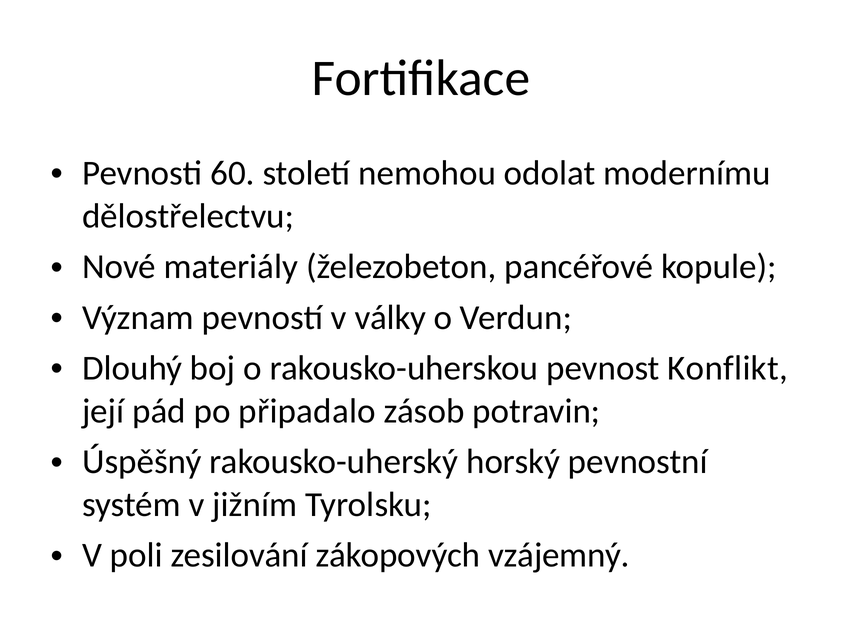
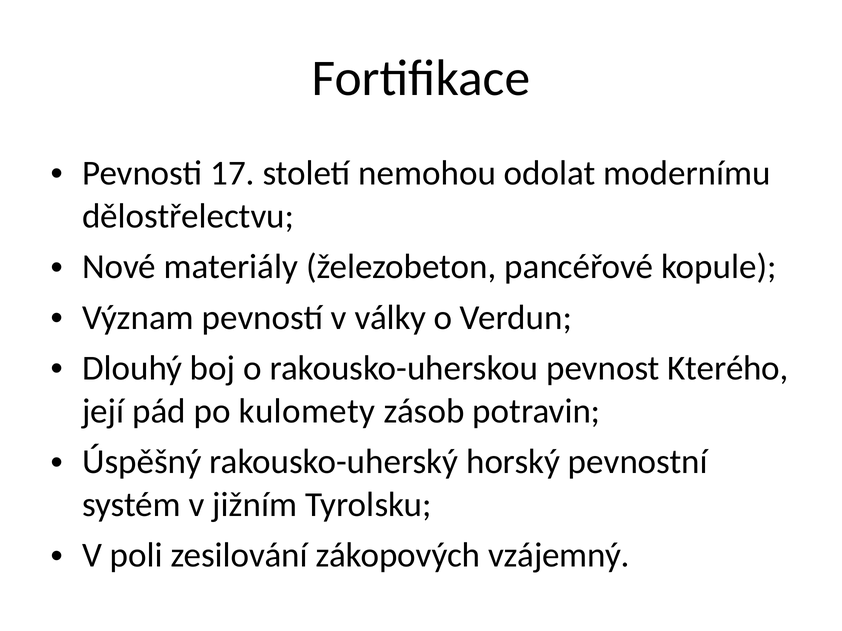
60: 60 -> 17 (232, 173)
Konflikt: Konflikt -> Kterého (728, 369)
připadalo: připadalo -> kulomety (307, 411)
